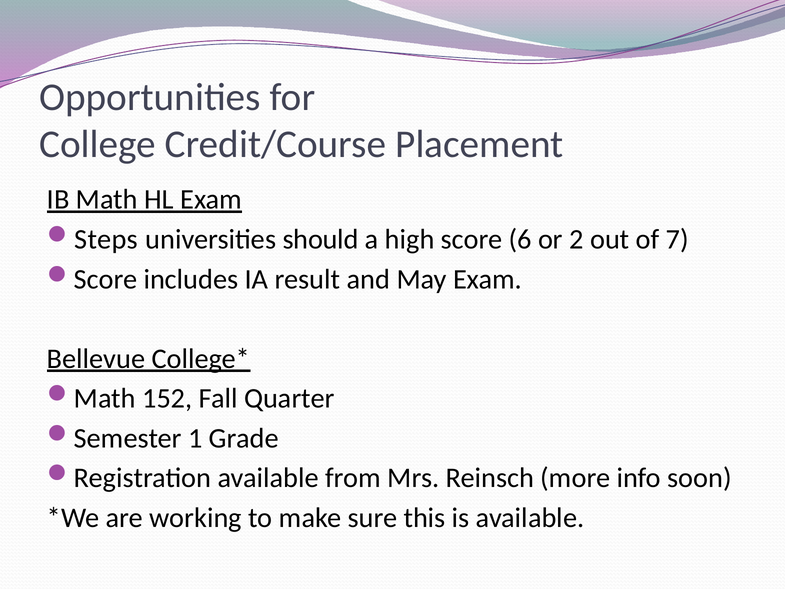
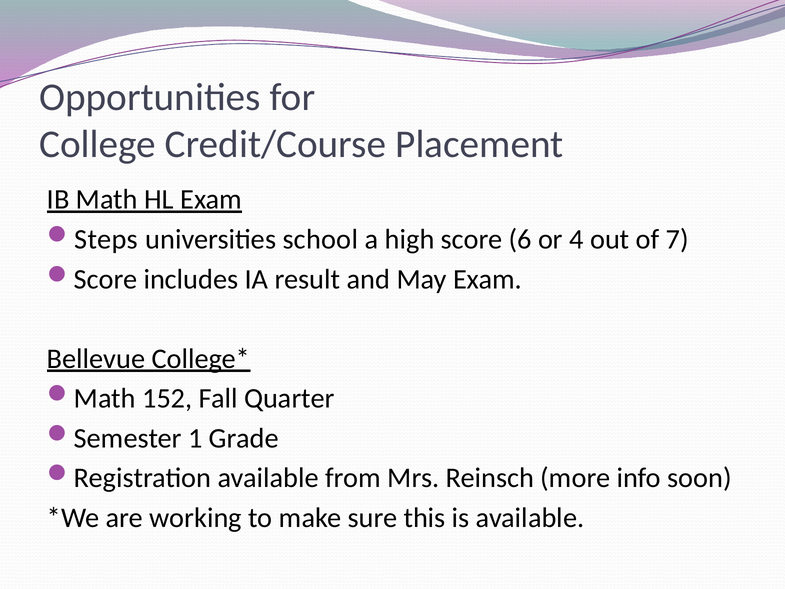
should: should -> school (320, 239)
2: 2 -> 4 (576, 239)
